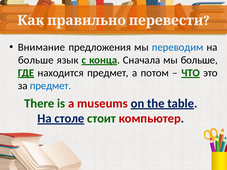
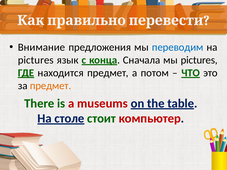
больше: больше -> pictures (36, 60)
мы больше: больше -> pictures (199, 60)
предмет colour: blue -> orange (51, 86)
